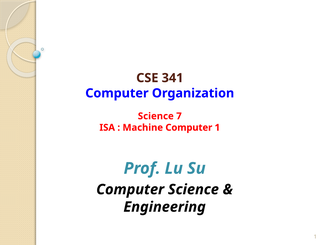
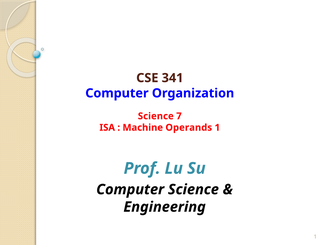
Machine Computer: Computer -> Operands (189, 127)
